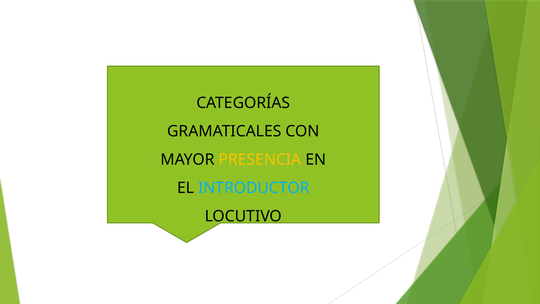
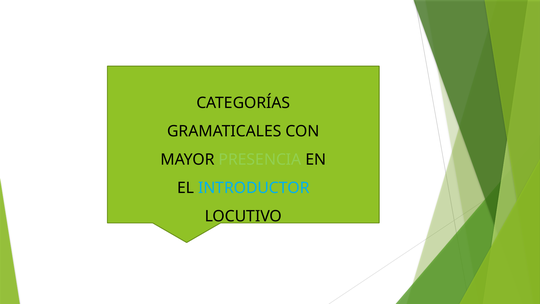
PRESENCIA colour: yellow -> light green (260, 159)
